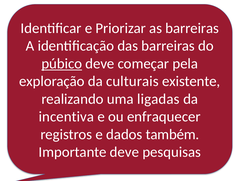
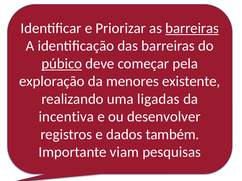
barreiras underline: none -> present (192, 28)
culturais: culturais -> menores (132, 82)
enfraquecer: enfraquecer -> desenvolver (164, 117)
Importante deve: deve -> viam (124, 152)
